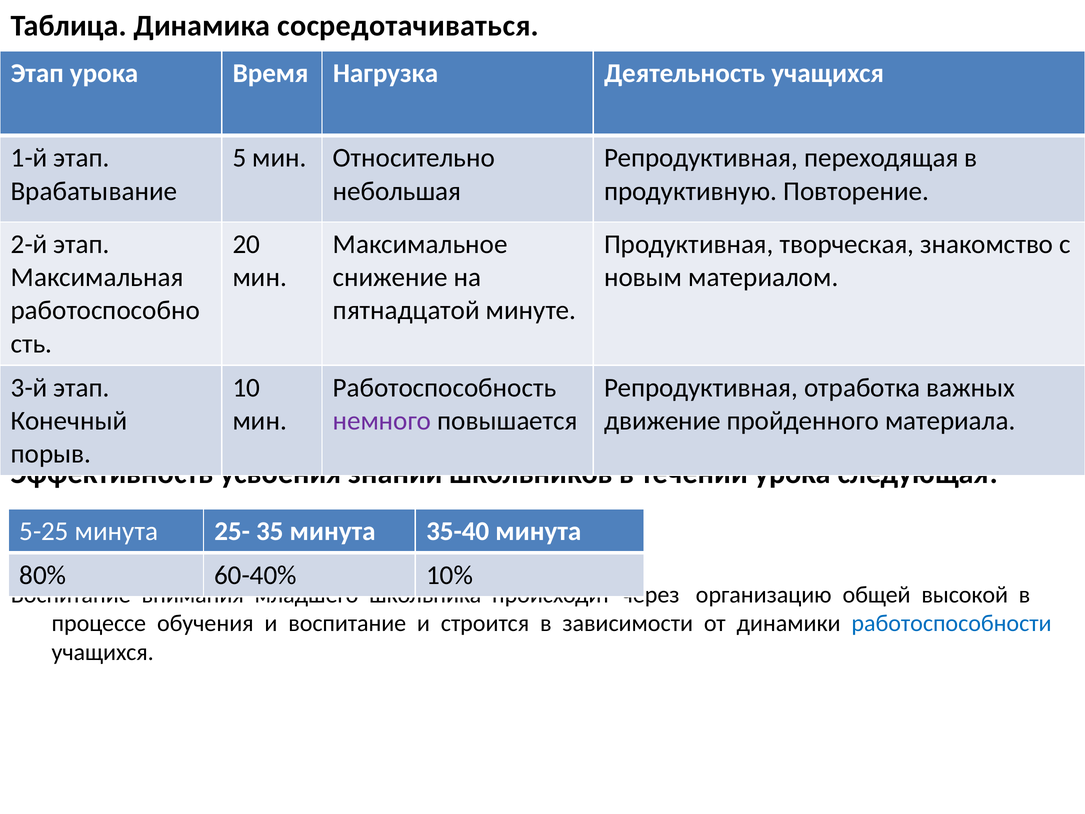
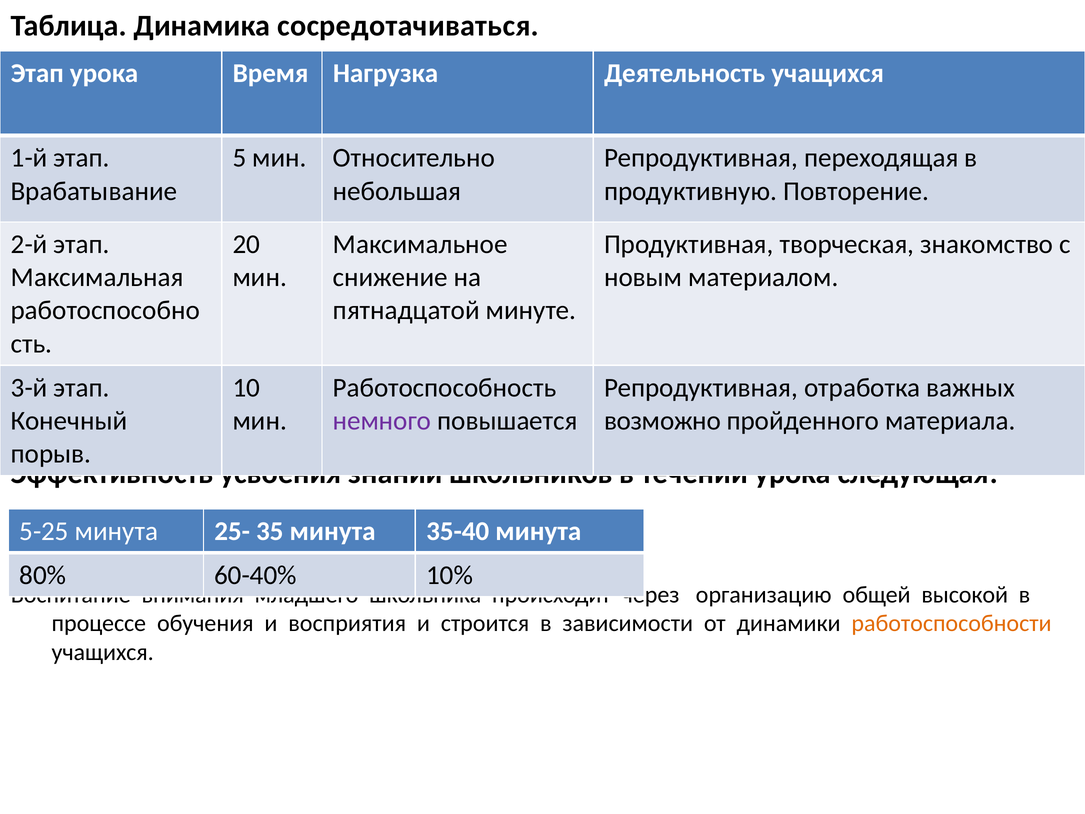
движение: движение -> возможно (663, 421)
и воспитание: воспитание -> восприятия (347, 623)
работоспособности colour: blue -> orange (951, 623)
